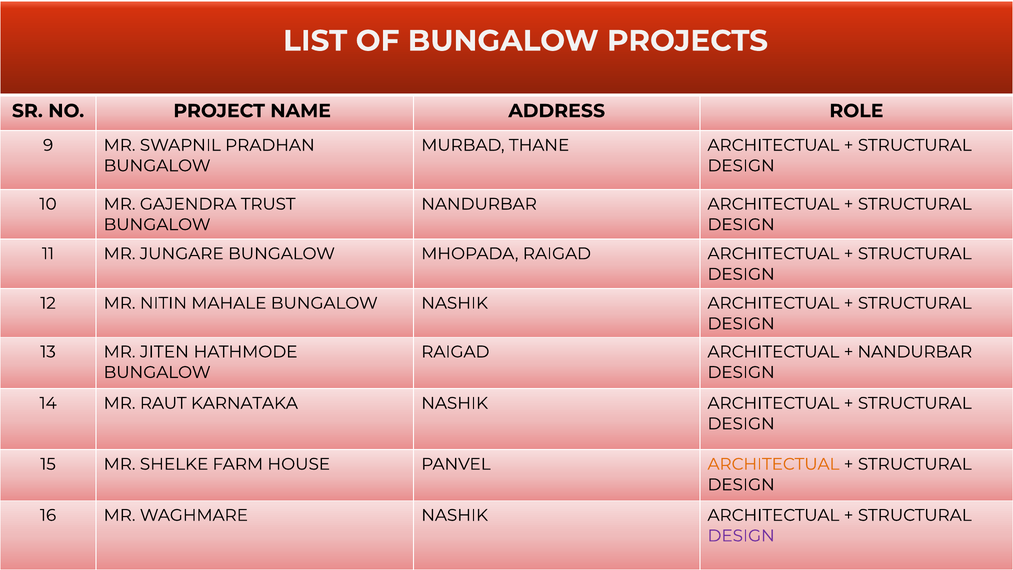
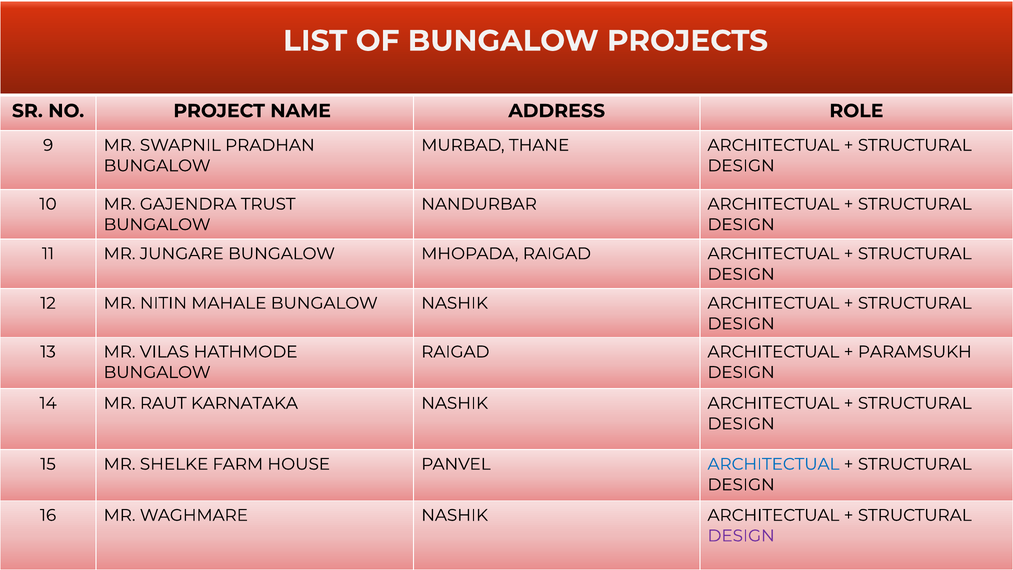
JITEN: JITEN -> VILAS (165, 352)
NANDURBAR: NANDURBAR -> PARAMSUKH (915, 352)
ARCHITECTUAL colour: orange -> blue (773, 464)
